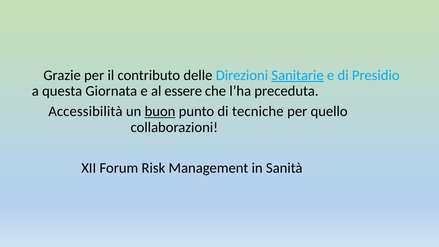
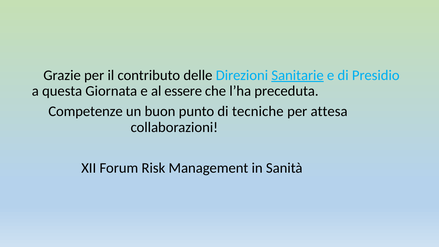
Accessibilità: Accessibilità -> Competenze (86, 111)
buon underline: present -> none (160, 111)
quello: quello -> attesa (329, 111)
